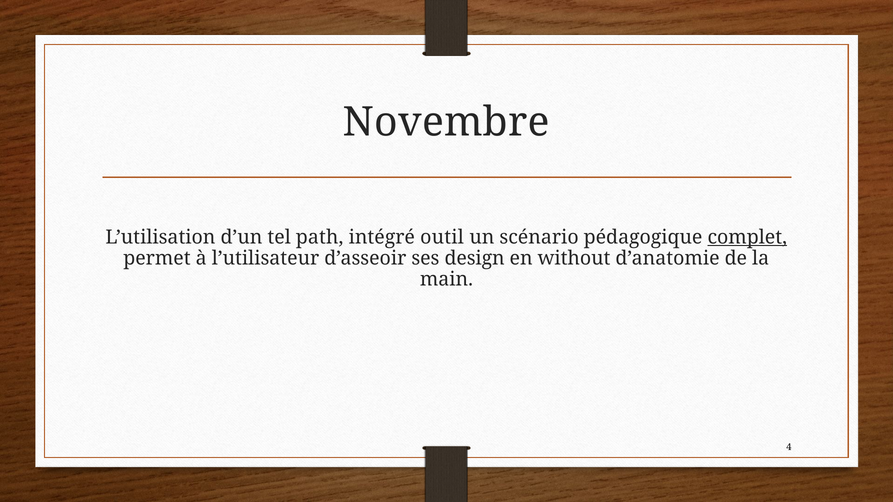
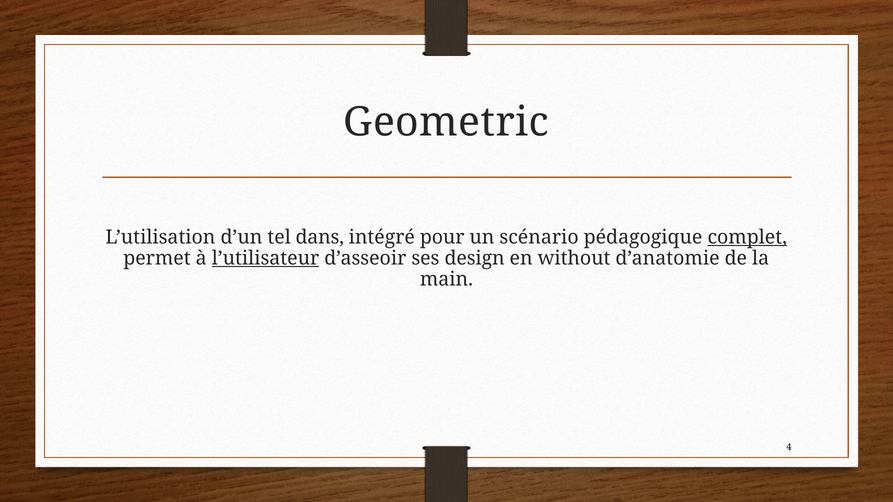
Novembre: Novembre -> Geometric (446, 123)
path: path -> dans (320, 237)
outil: outil -> pour (442, 237)
l’utilisateur underline: none -> present (265, 258)
